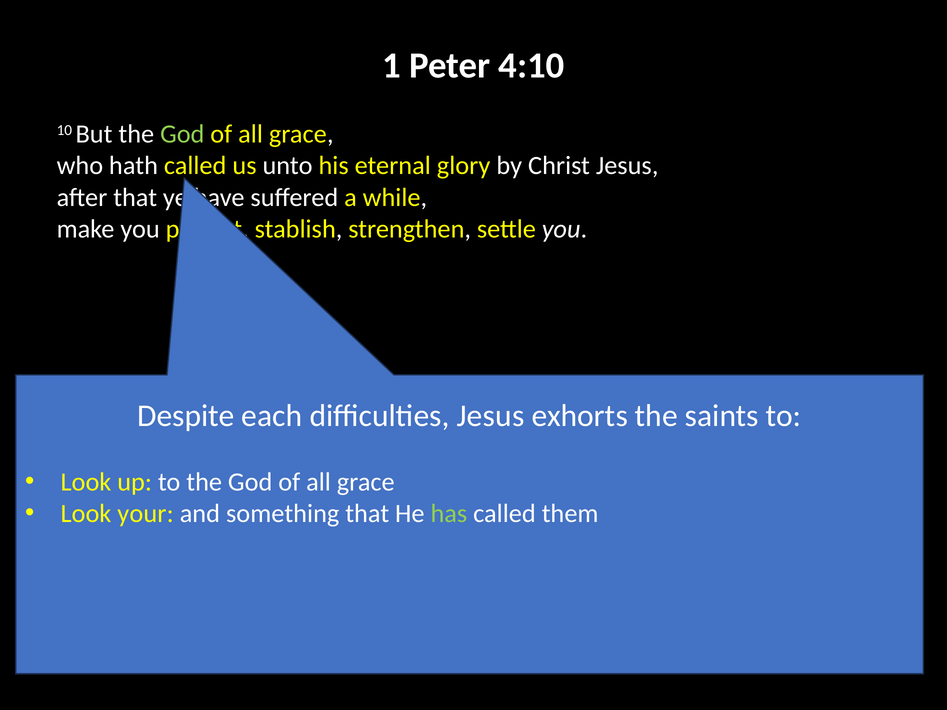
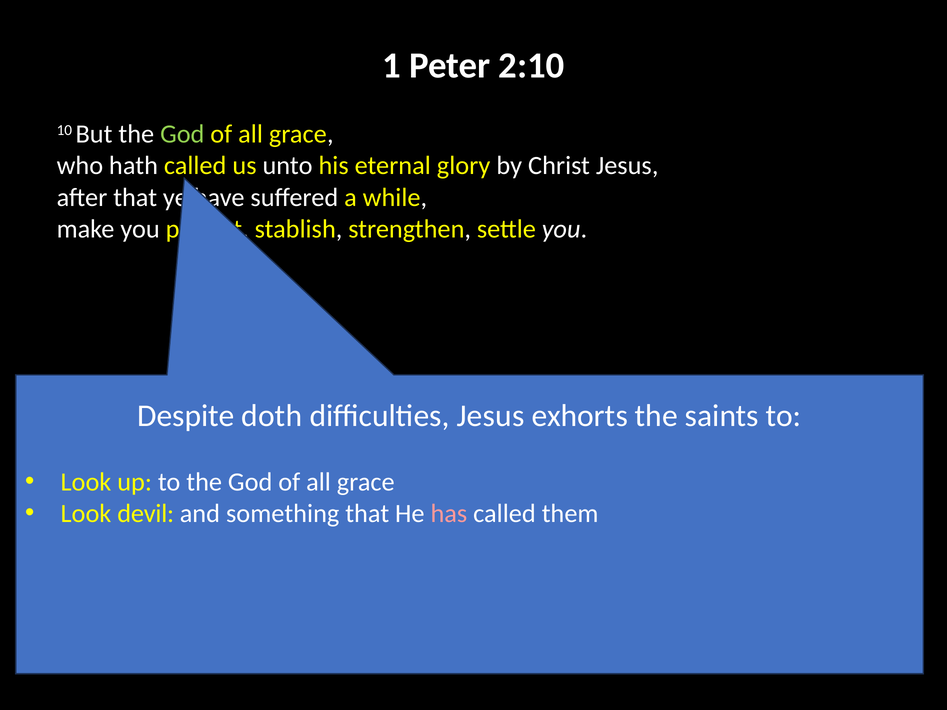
4:10: 4:10 -> 2:10 (531, 66)
each: each -> doth (272, 416)
your: your -> devil (146, 514)
has colour: light green -> pink (449, 514)
